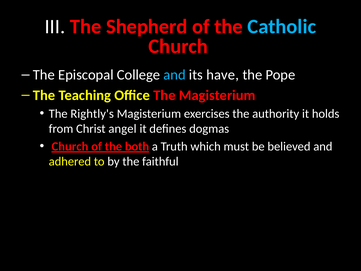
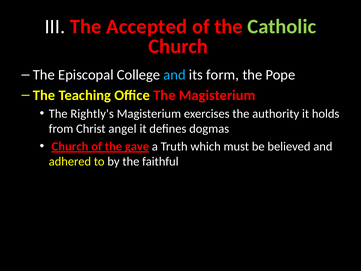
Shepherd: Shepherd -> Accepted (147, 27)
Catholic colour: light blue -> light green (282, 27)
have: have -> form (223, 75)
both: both -> gave (137, 146)
